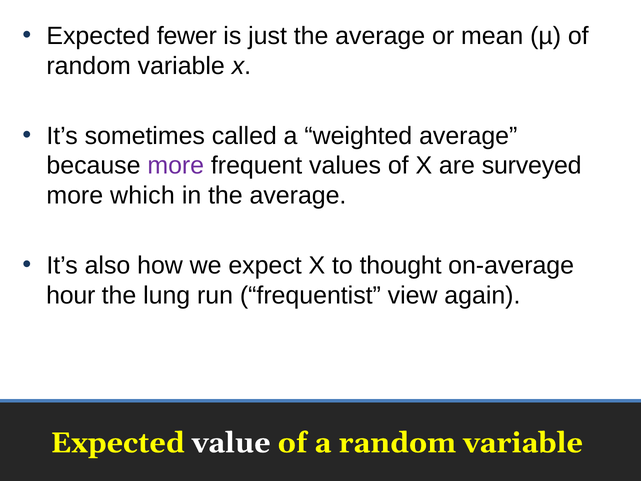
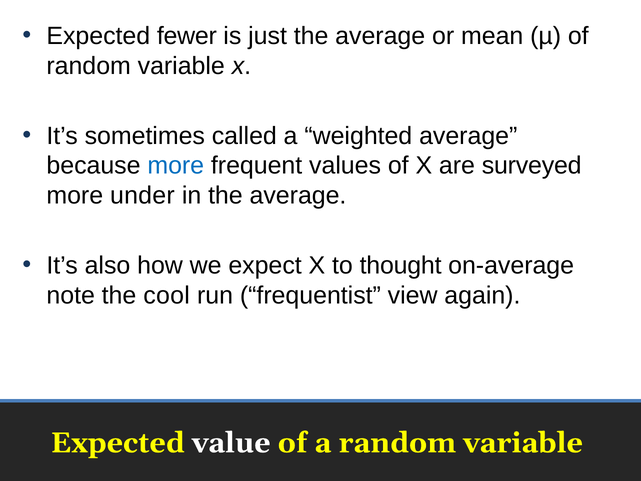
more colour: purple -> blue (176, 166)
which: which -> under (142, 196)
hour: hour -> note (71, 295)
lung: lung -> cool (167, 295)
